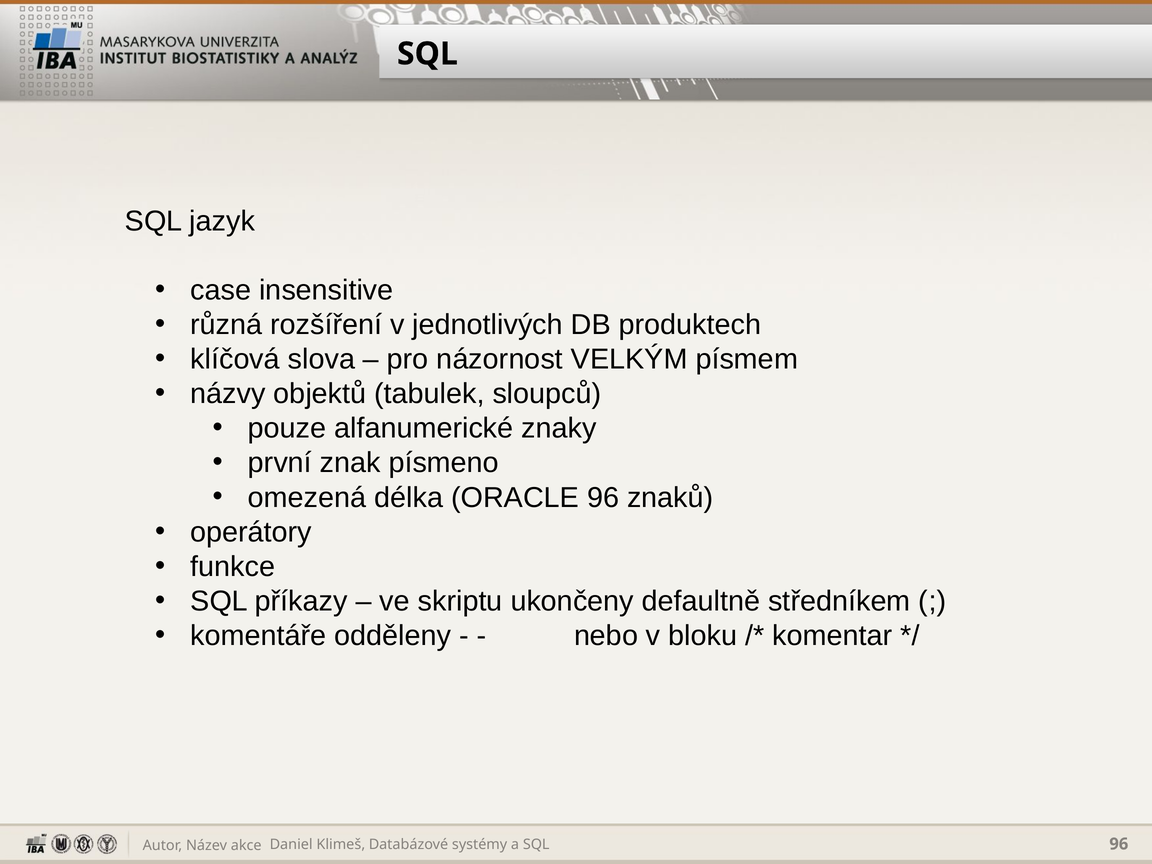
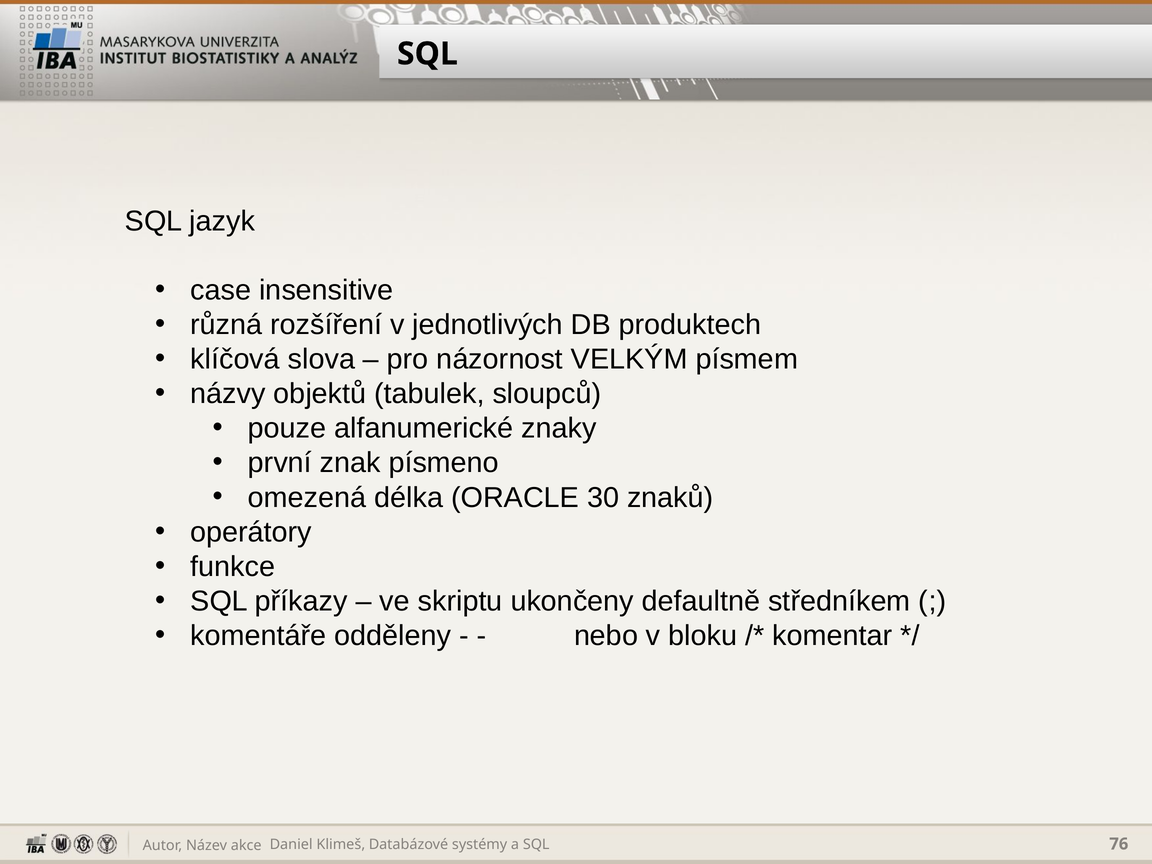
ORACLE 96: 96 -> 30 (603, 498)
SQL 96: 96 -> 76 (1119, 844)
